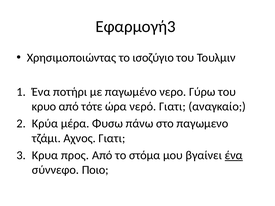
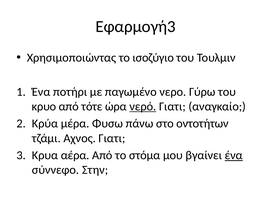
νερό underline: none -> present (143, 107)
παγωμενο: παγωμενο -> οντοτήτων (202, 124)
προς: προς -> αέρα (75, 155)
Ποιο: Ποιο -> Στην (95, 170)
